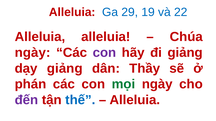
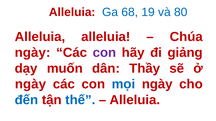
29: 29 -> 68 (130, 12)
22: 22 -> 80 (181, 12)
dạy giảng: giảng -> muốn (65, 69)
phán: phán -> ngày (30, 84)
mọi colour: green -> blue (123, 84)
đến colour: purple -> blue (26, 100)
